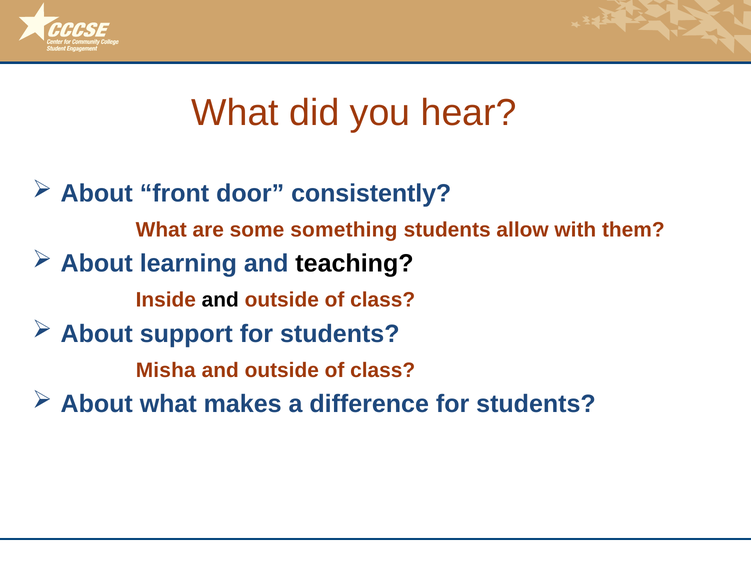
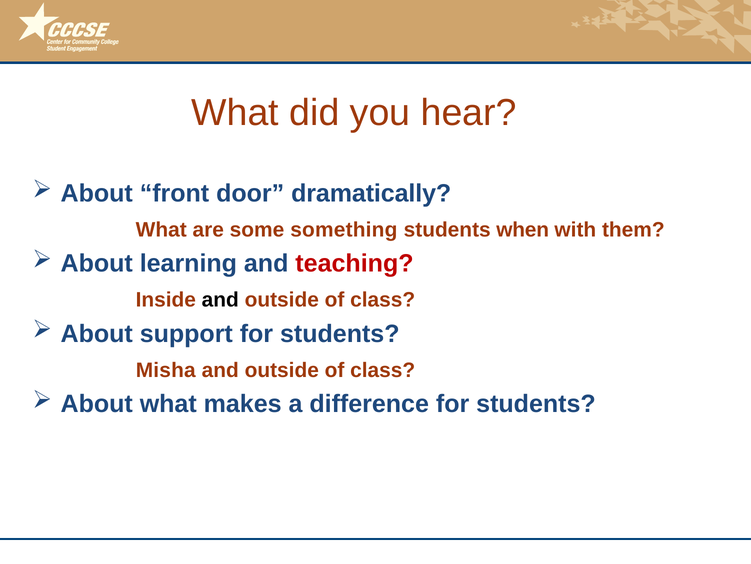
consistently: consistently -> dramatically (371, 193)
allow: allow -> when (523, 230)
teaching colour: black -> red (354, 263)
